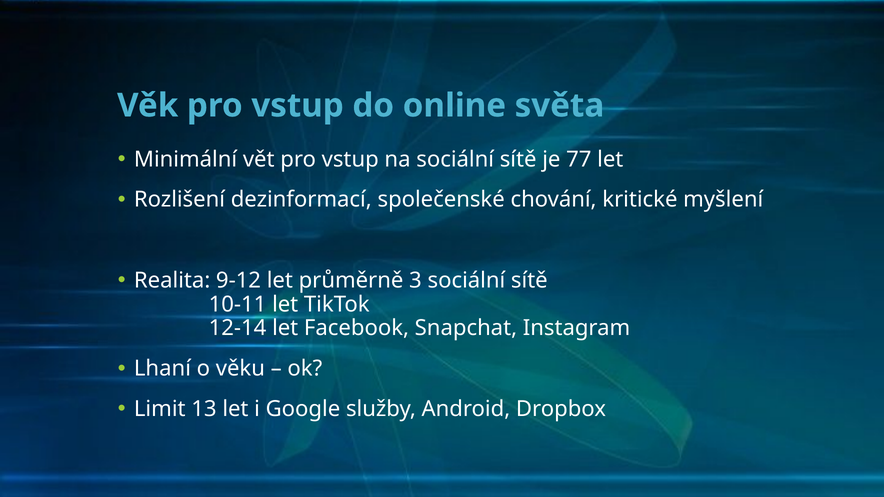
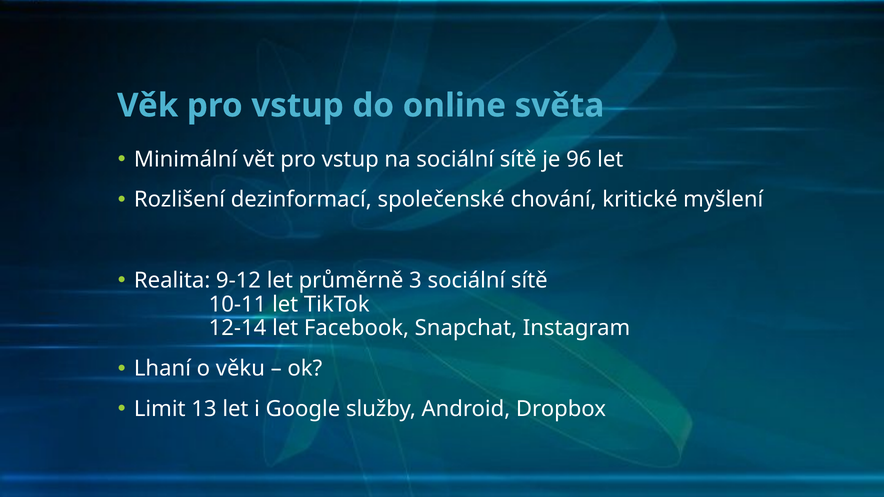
77: 77 -> 96 (579, 159)
